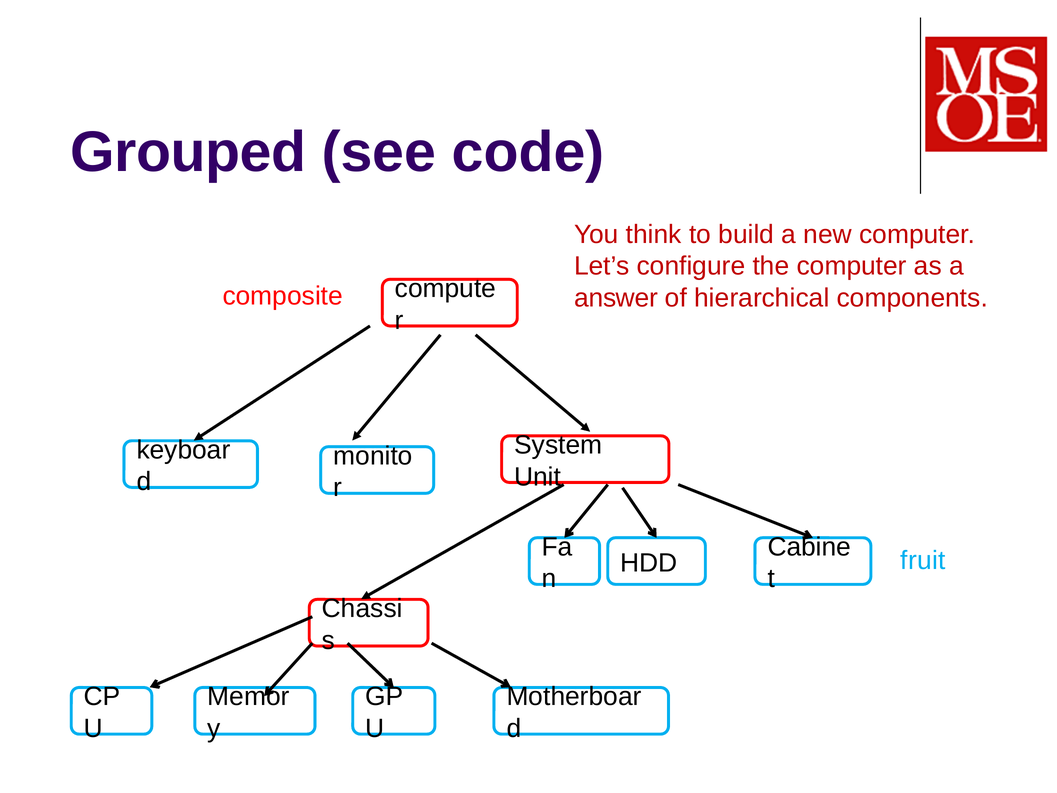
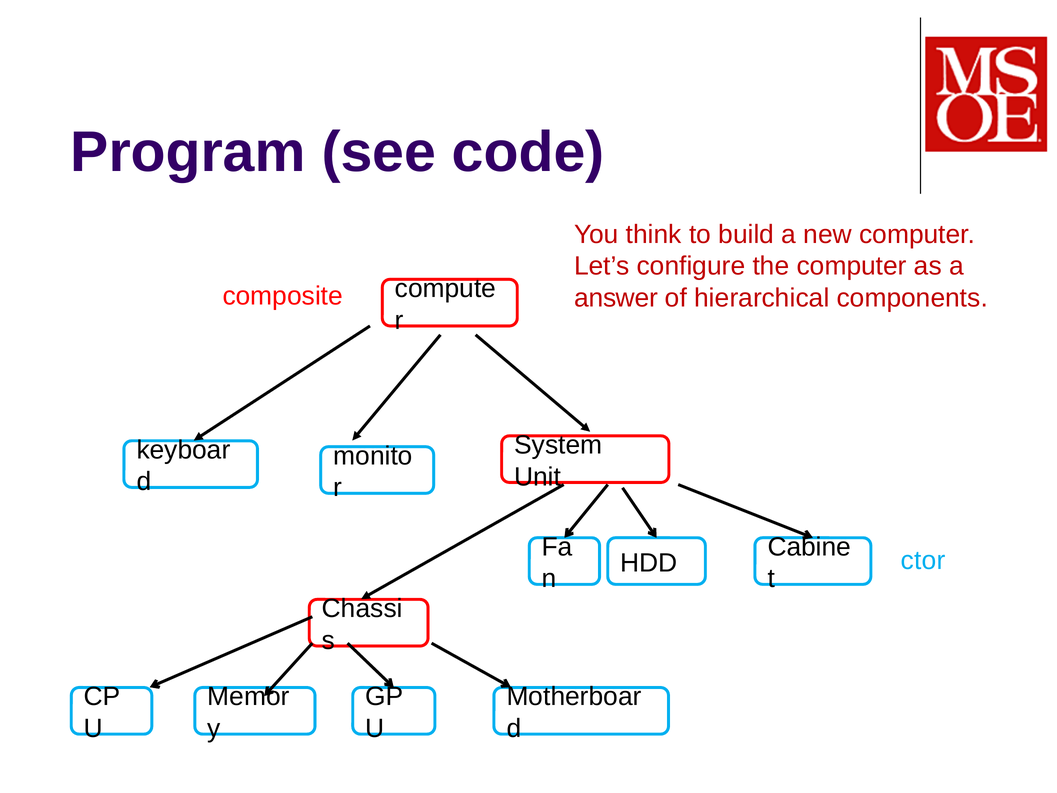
Grouped: Grouped -> Program (188, 152)
fruit: fruit -> ctor (923, 560)
